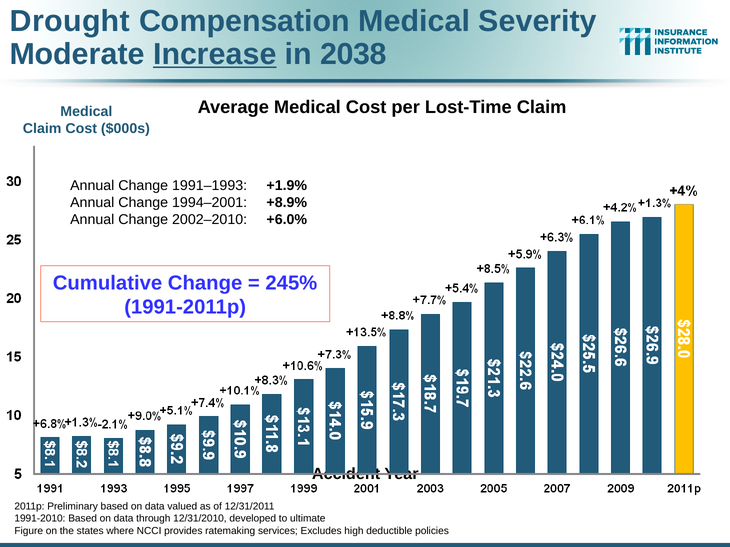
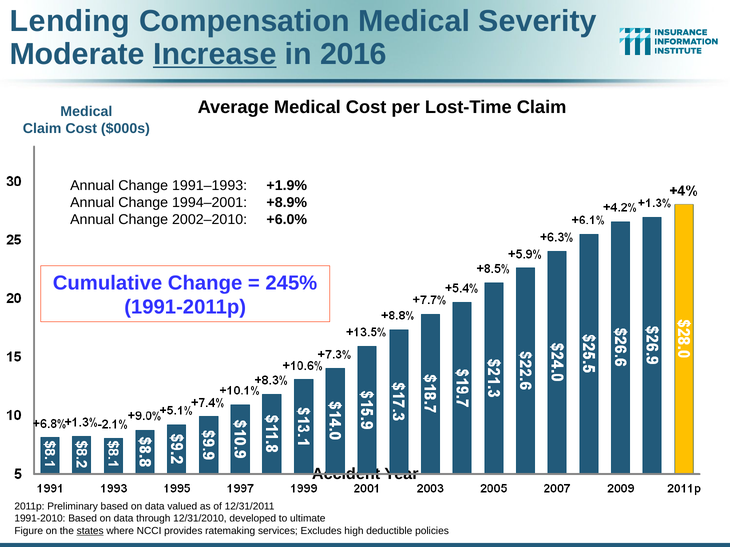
Drought: Drought -> Lending (70, 21)
2038: 2038 -> 2016 (353, 54)
states underline: none -> present (90, 531)
